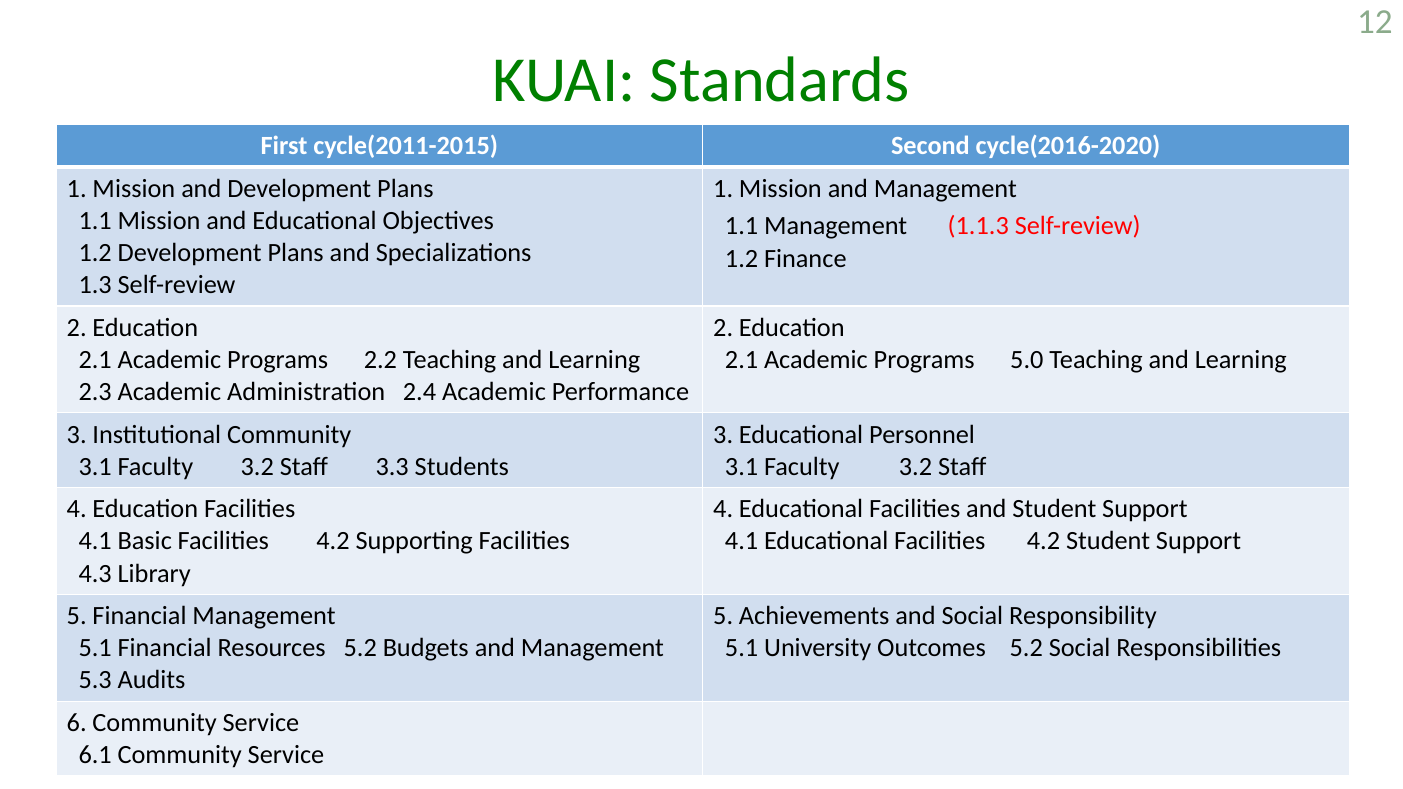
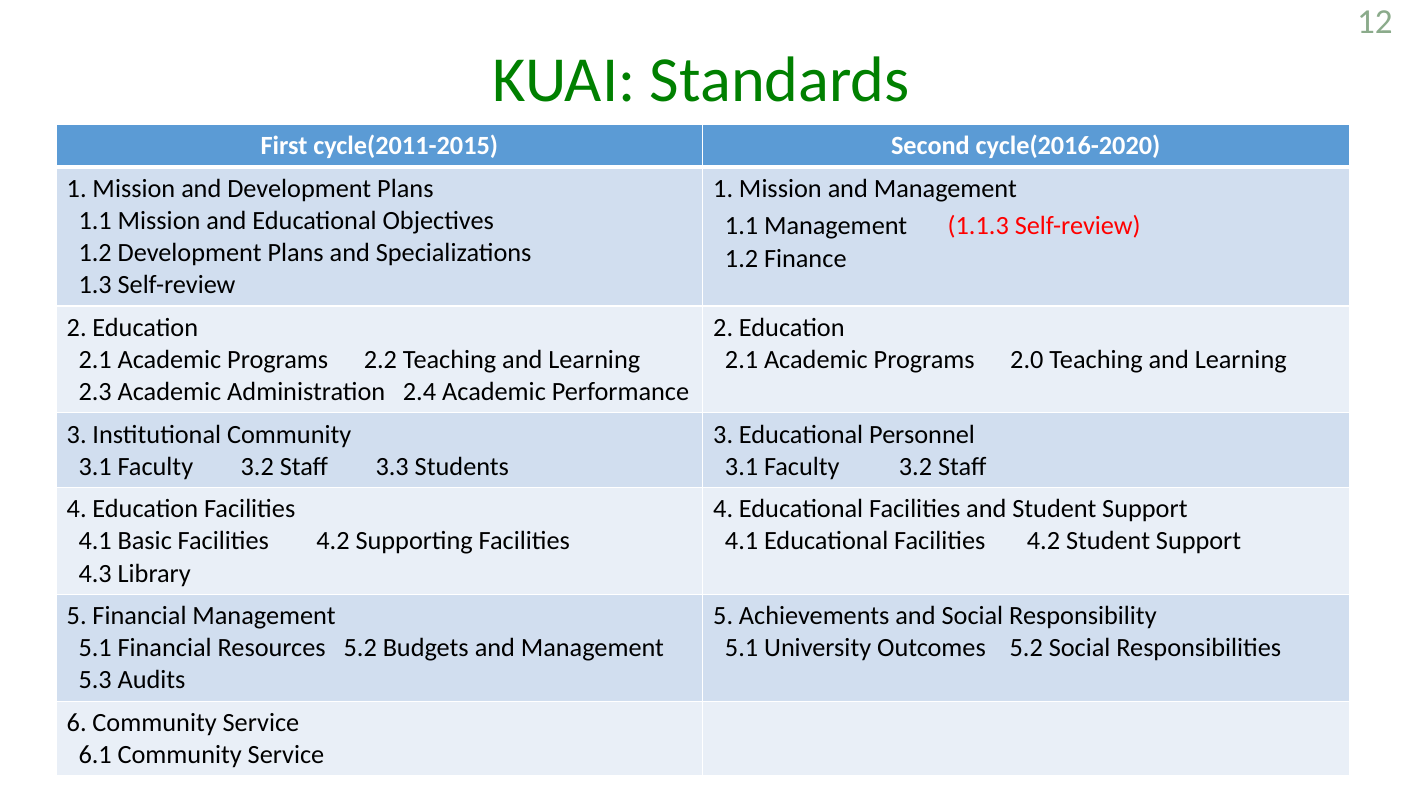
5.0: 5.0 -> 2.0 (1027, 360)
